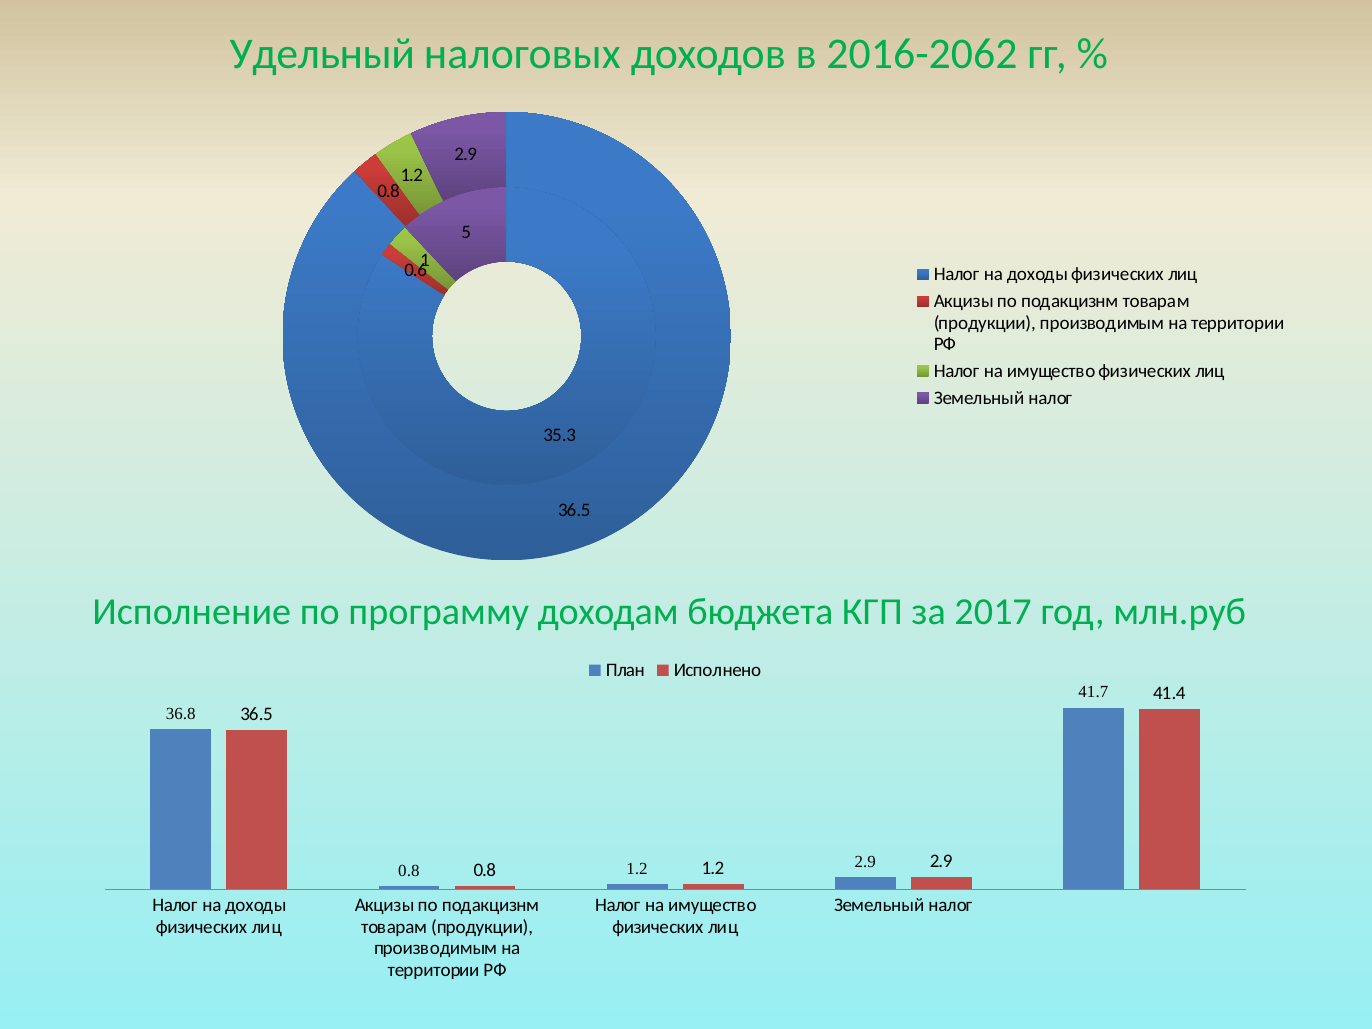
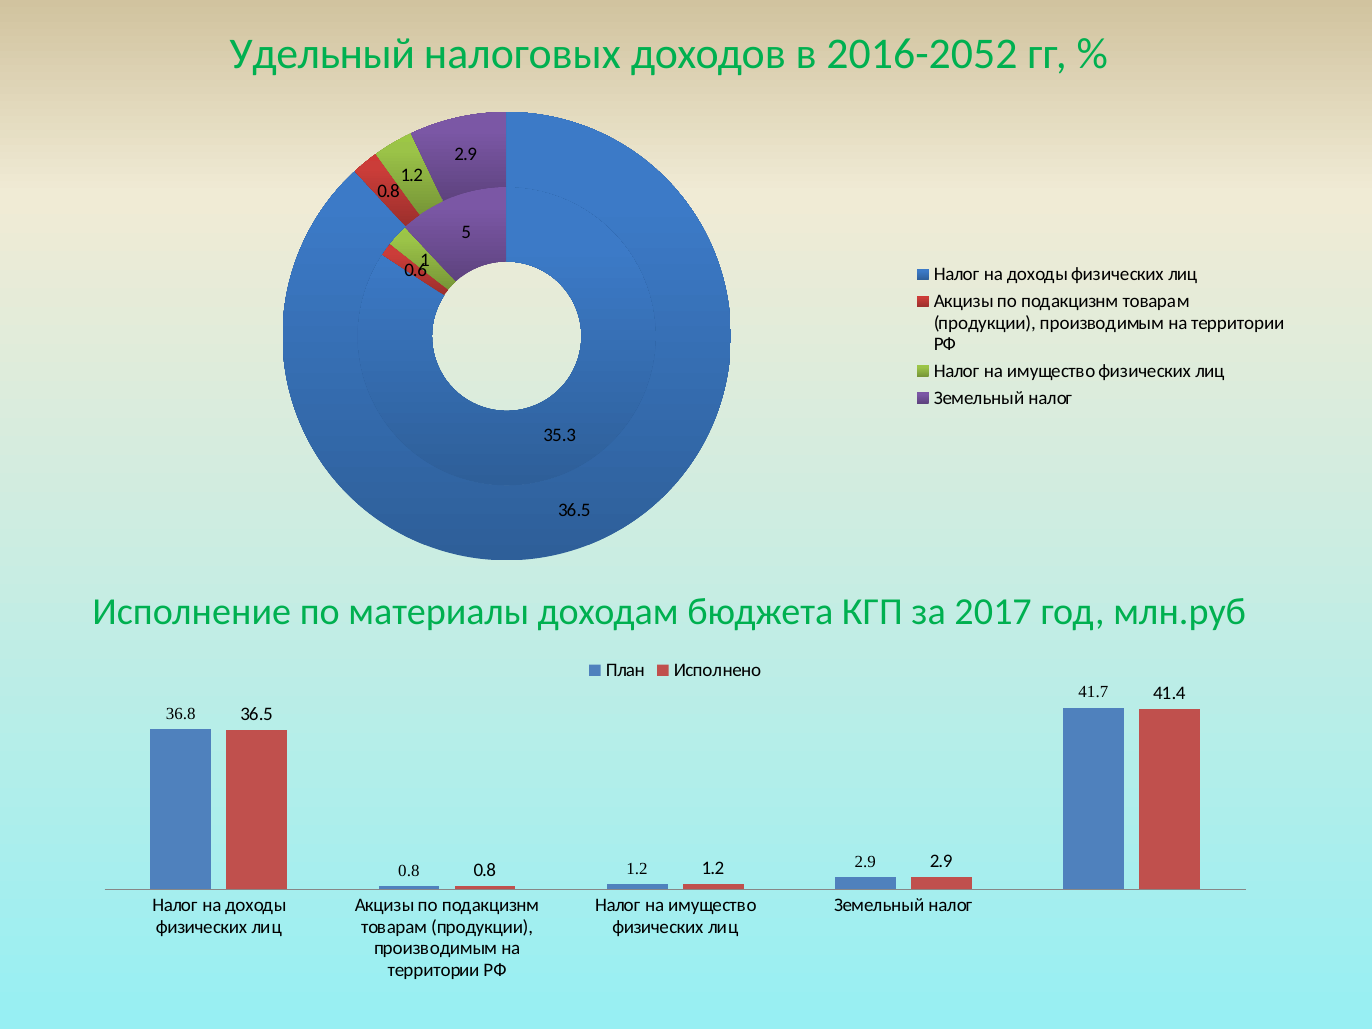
2016-2062: 2016-2062 -> 2016-2052 (922, 54)
программу: программу -> материалы (439, 612)
